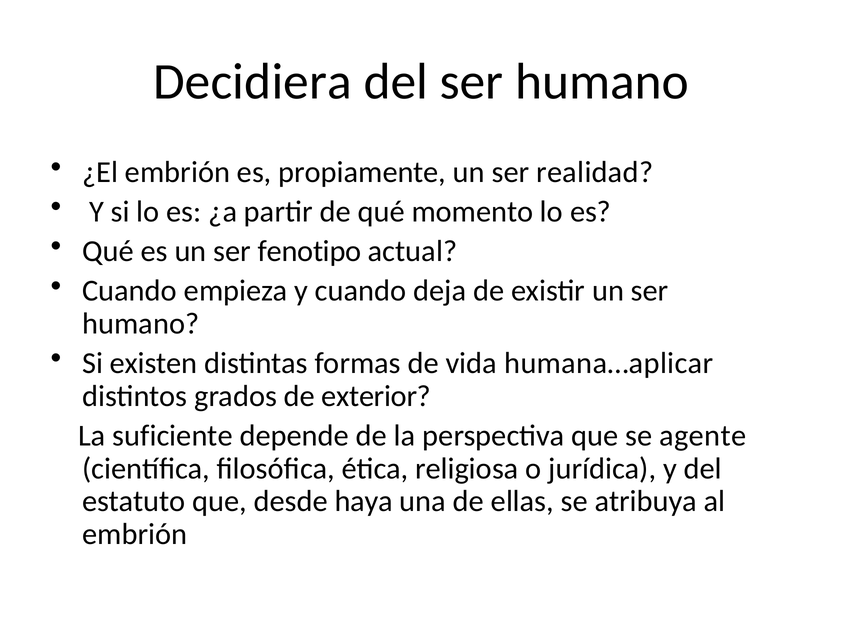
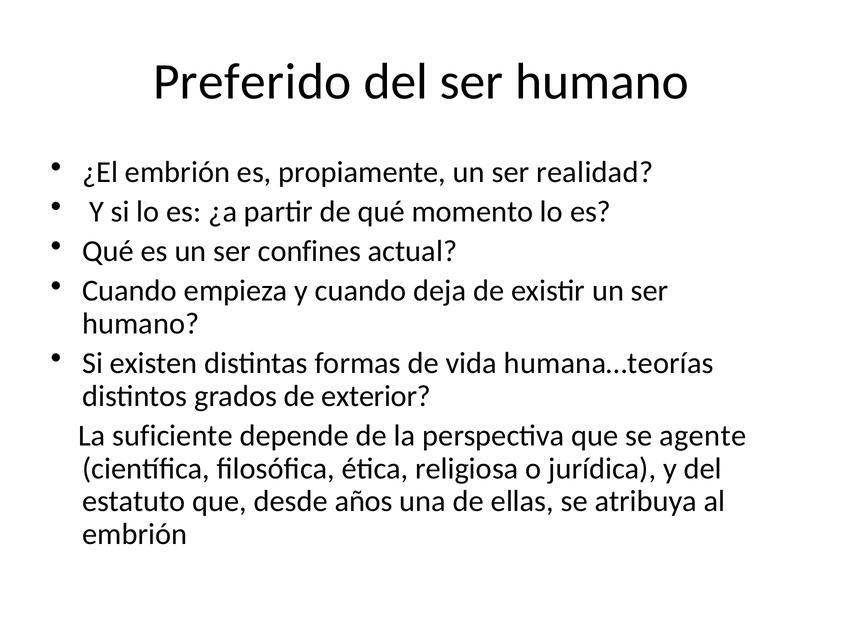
Decidiera: Decidiera -> Preferido (252, 82)
fenotipo: fenotipo -> confines (309, 251)
humana…aplicar: humana…aplicar -> humana…teorías (609, 363)
haya: haya -> años (364, 502)
